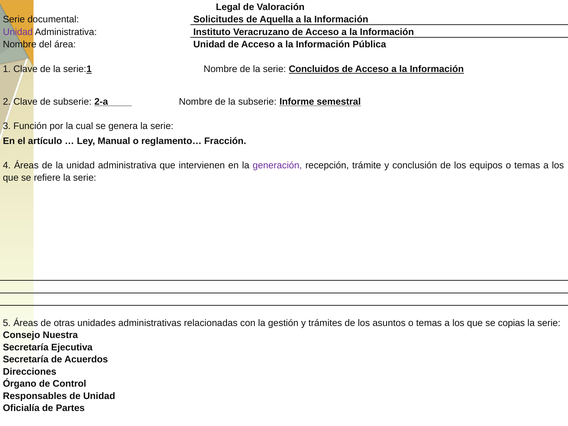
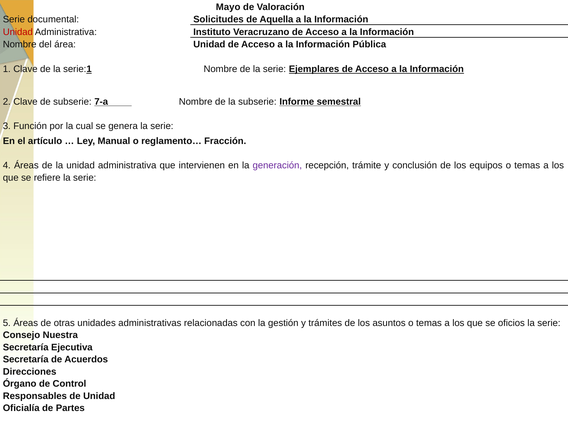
Legal: Legal -> Mayo (228, 7)
Unidad colour: purple -> red (18, 32)
Concluidos: Concluidos -> Ejemplares (314, 69)
2-a: 2-a -> 7-a (101, 102)
copias: copias -> oficios (511, 323)
